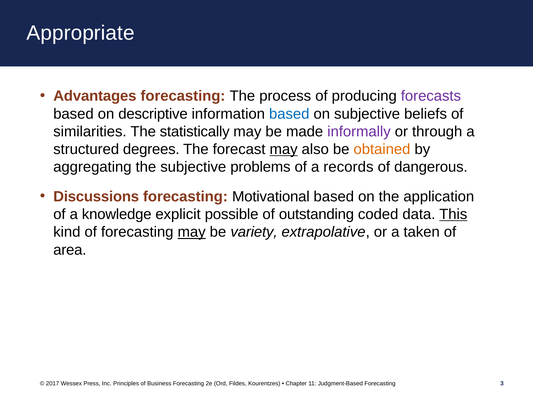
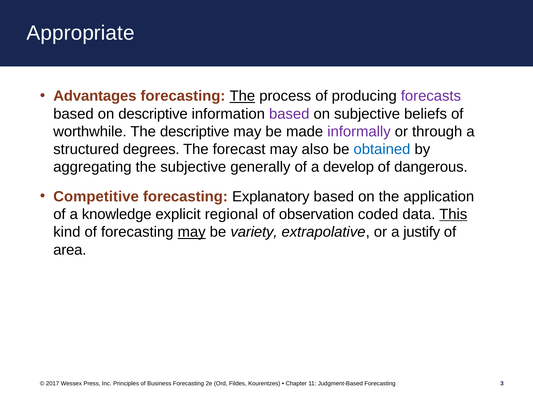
The underline: none -> present (242, 96)
based colour: blue -> purple (289, 114)
similarities: similarities -> worthwhile (90, 132)
The statistically: statistically -> descriptive (195, 132)
may underline: present -> none (284, 150)
obtained colour: orange -> blue (382, 150)
problems: problems -> generally (260, 167)
records: records -> develop (349, 167)
Discussions: Discussions -> Competitive (96, 197)
Motivational: Motivational -> Explanatory (271, 197)
possible: possible -> regional (231, 215)
outstanding: outstanding -> observation (316, 215)
taken: taken -> justify (422, 233)
